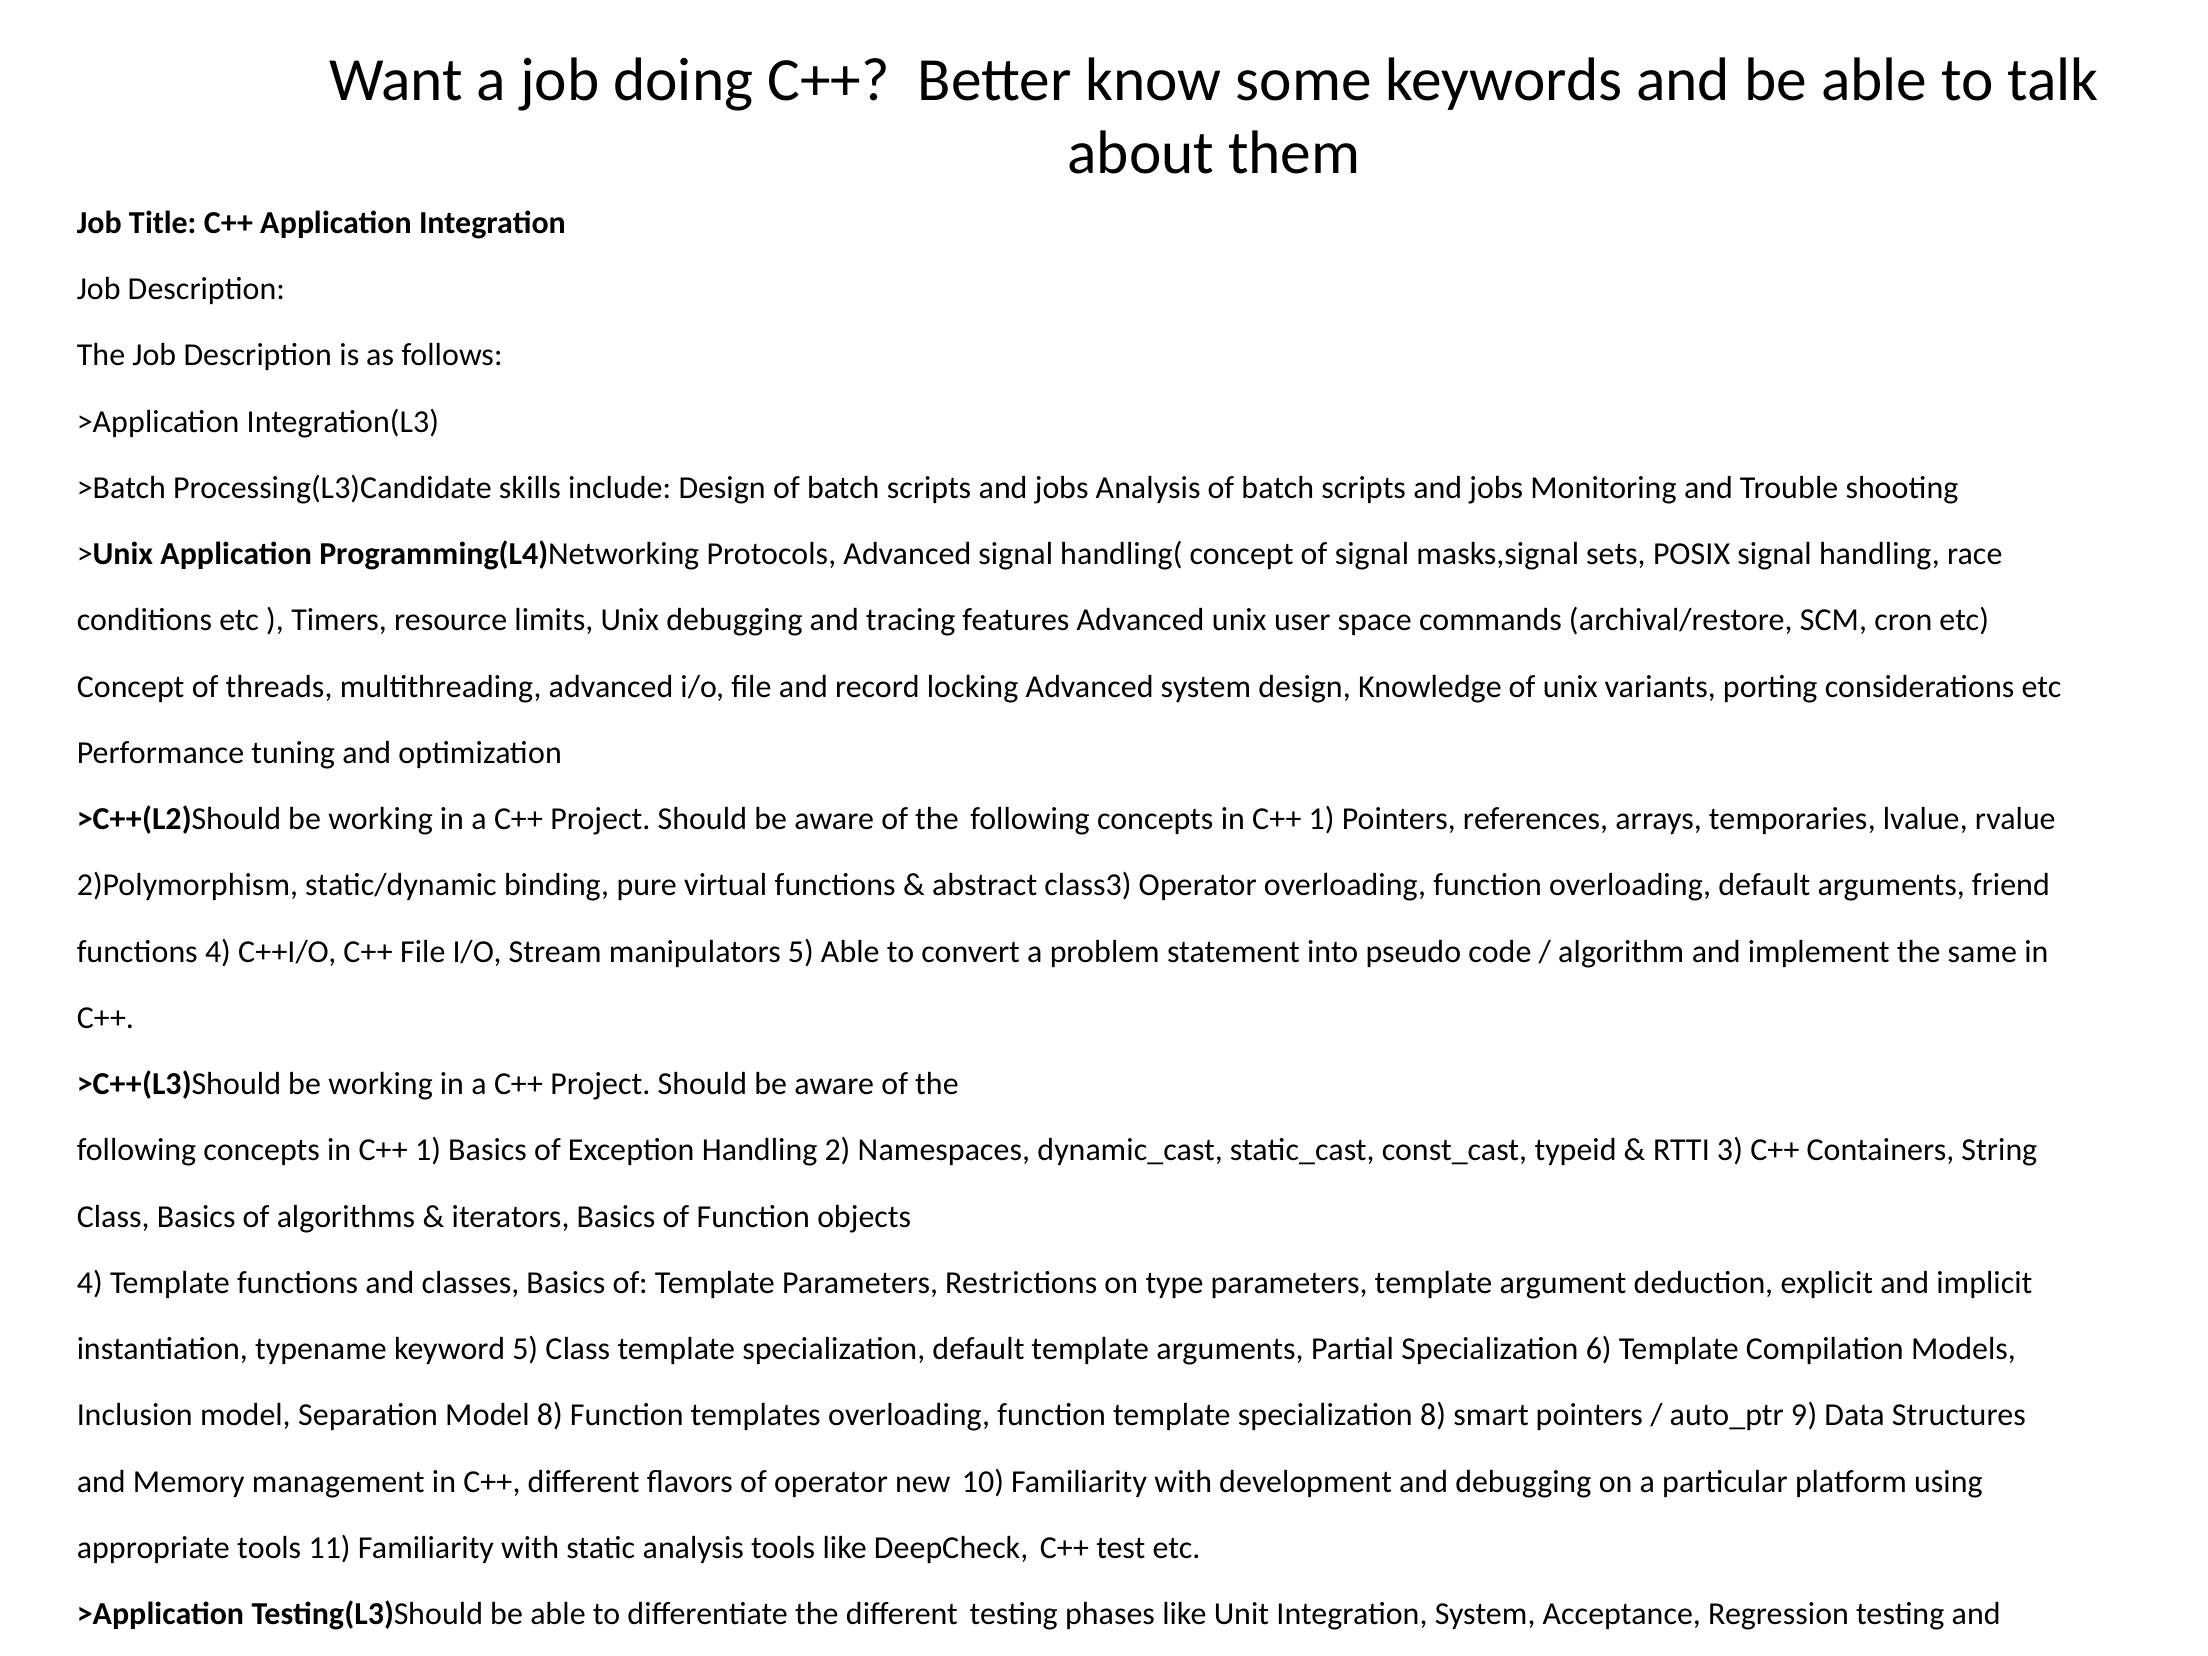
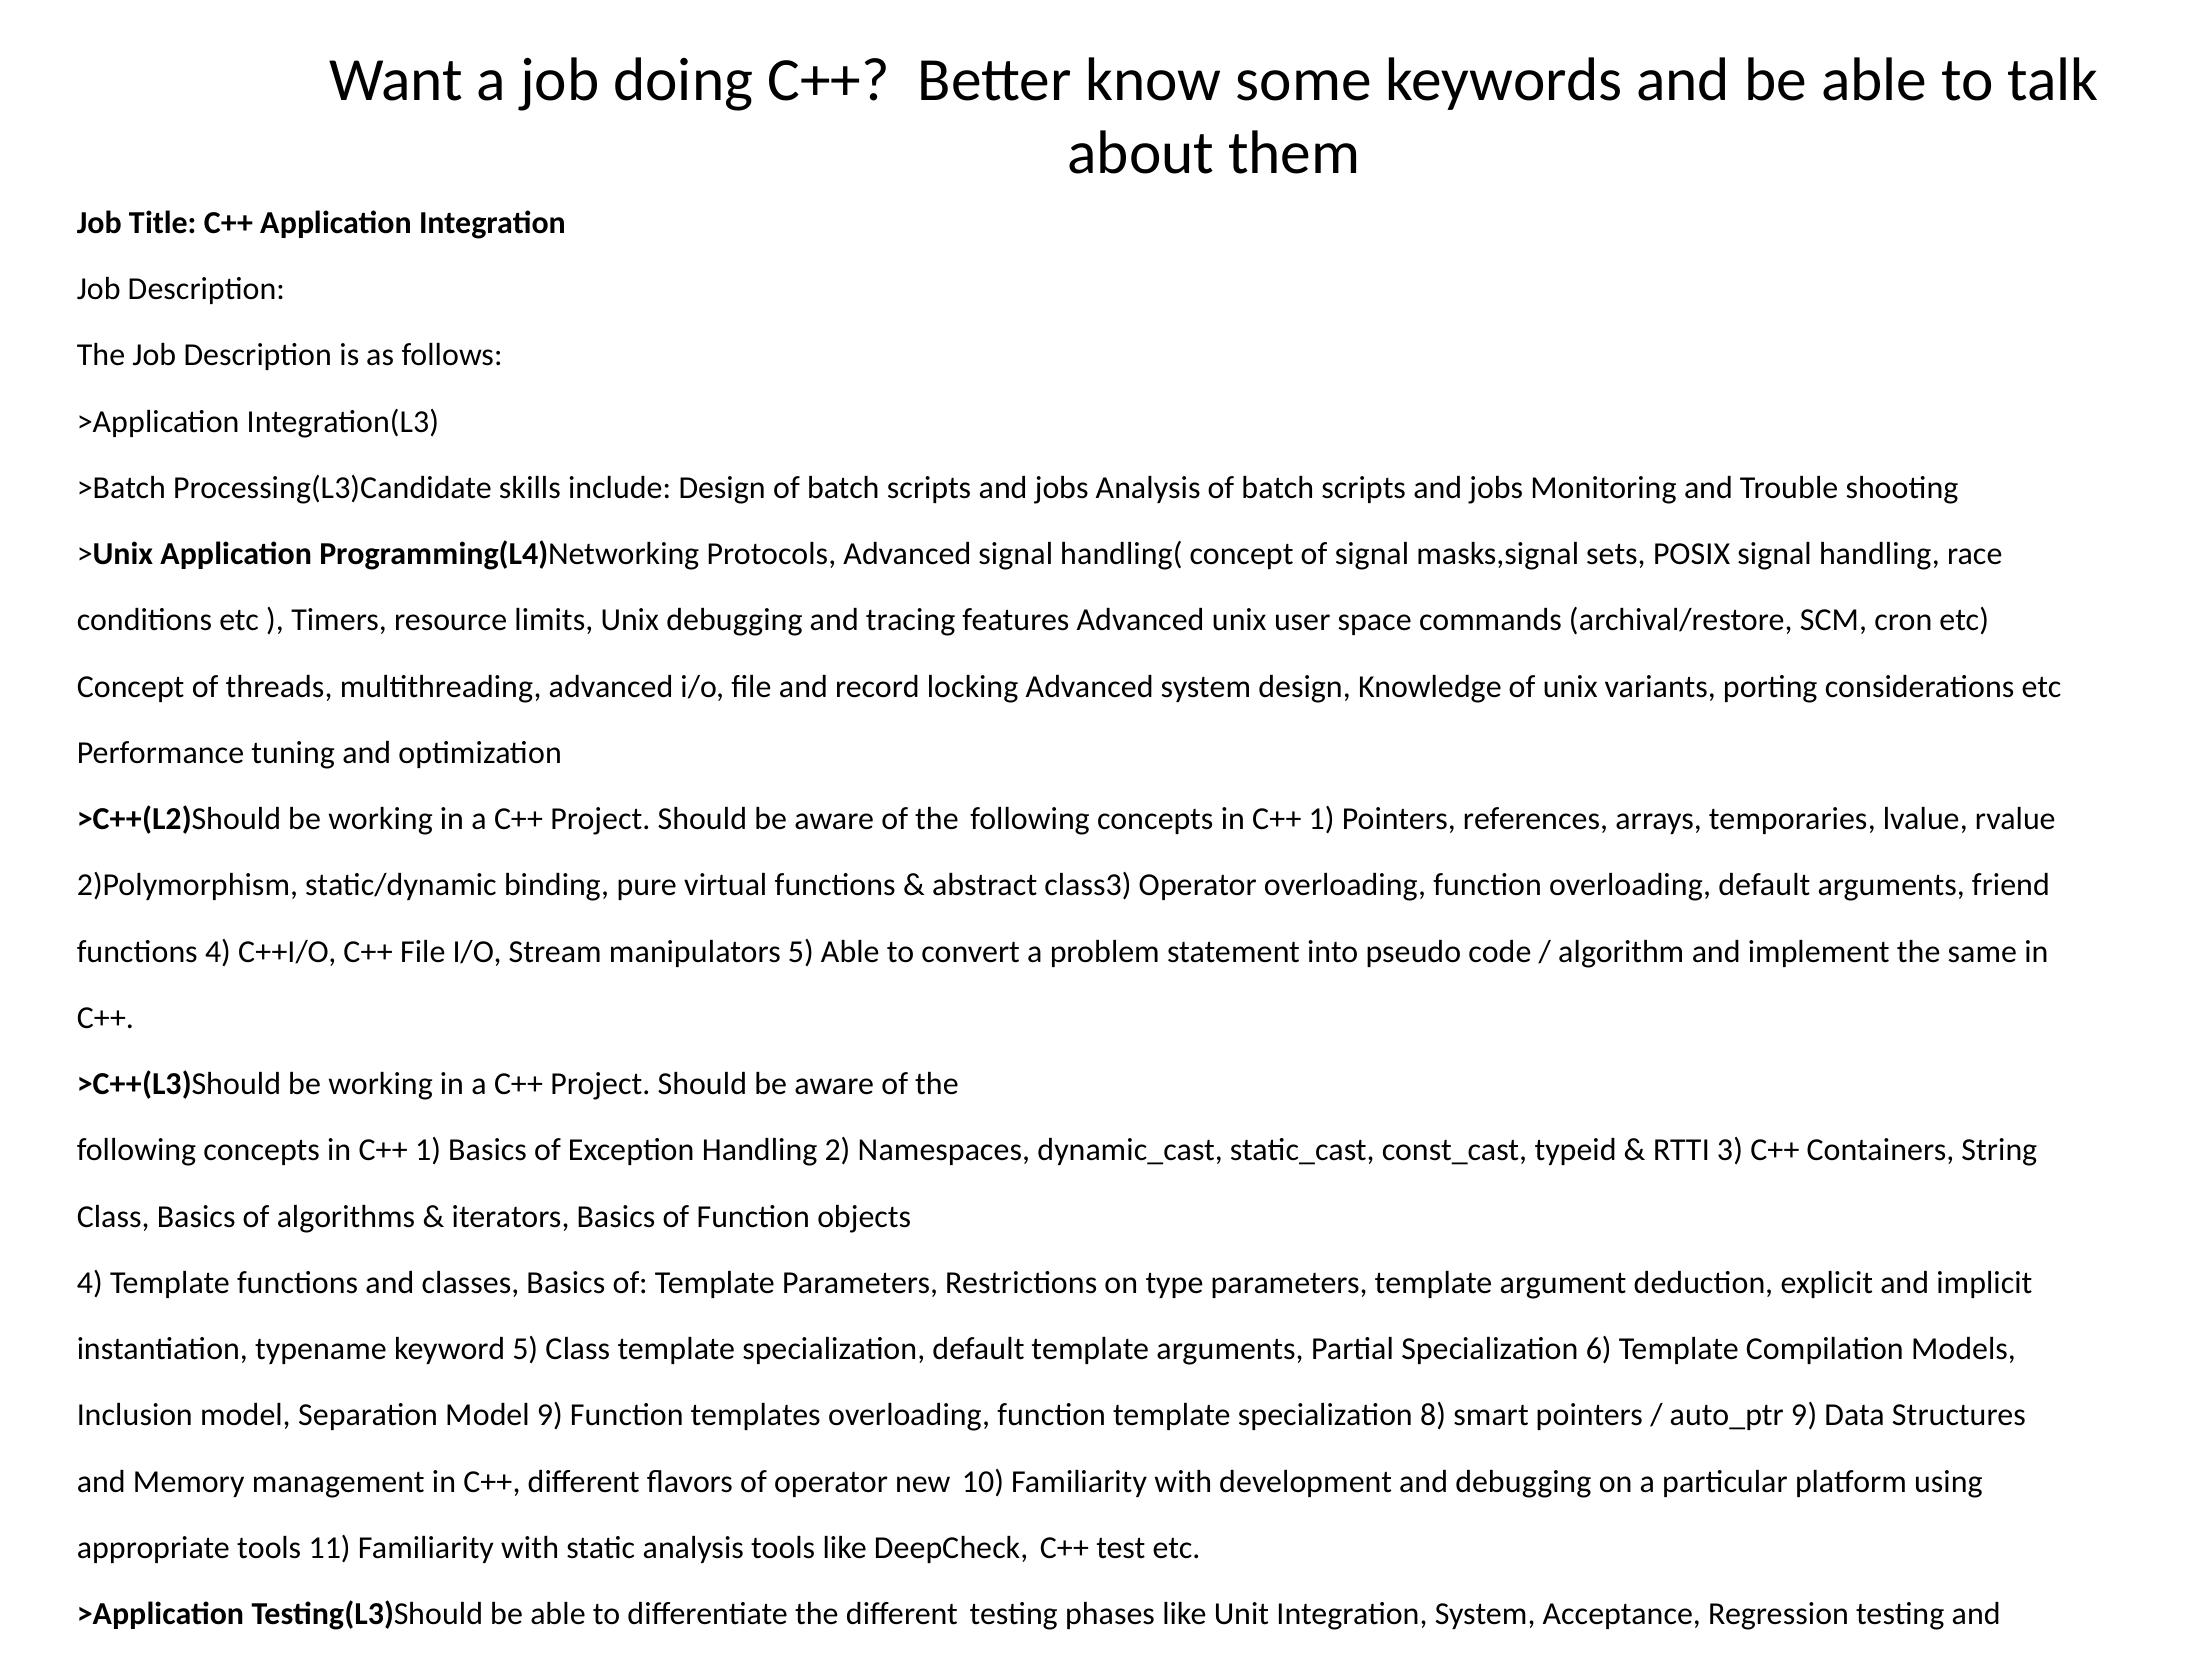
Model 8: 8 -> 9 (550, 1415)
